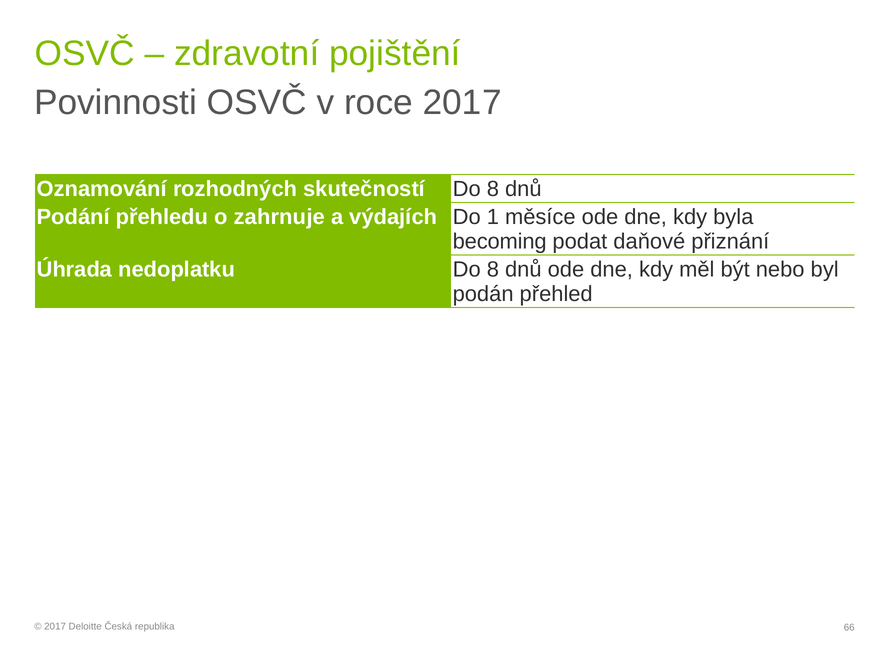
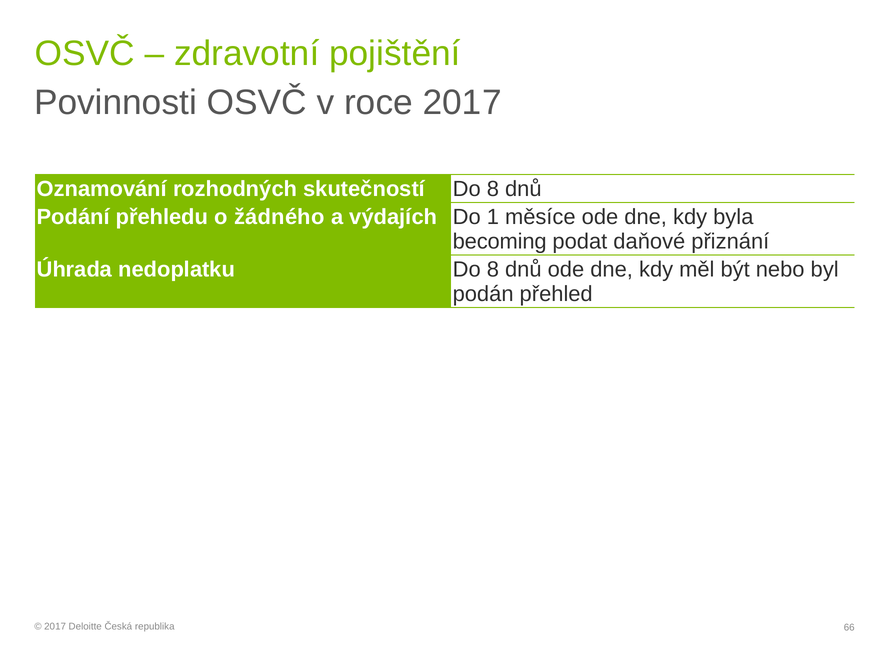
zahrnuje: zahrnuje -> žádného (279, 217)
